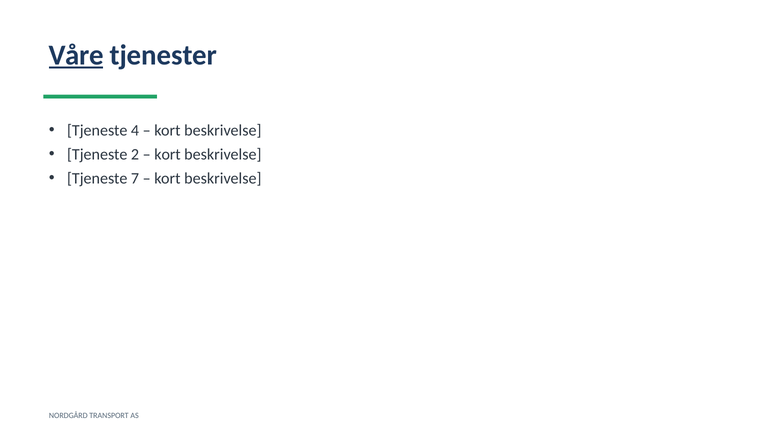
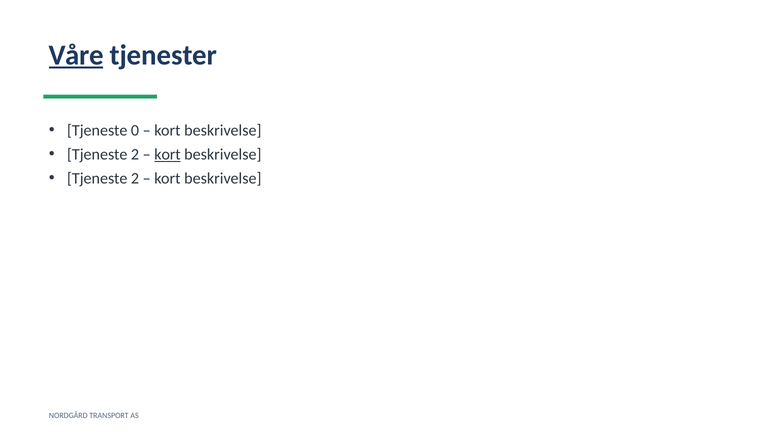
4: 4 -> 0 (135, 130)
kort underline: none -> present (168, 154)
7: 7 -> 2 (135, 179)
